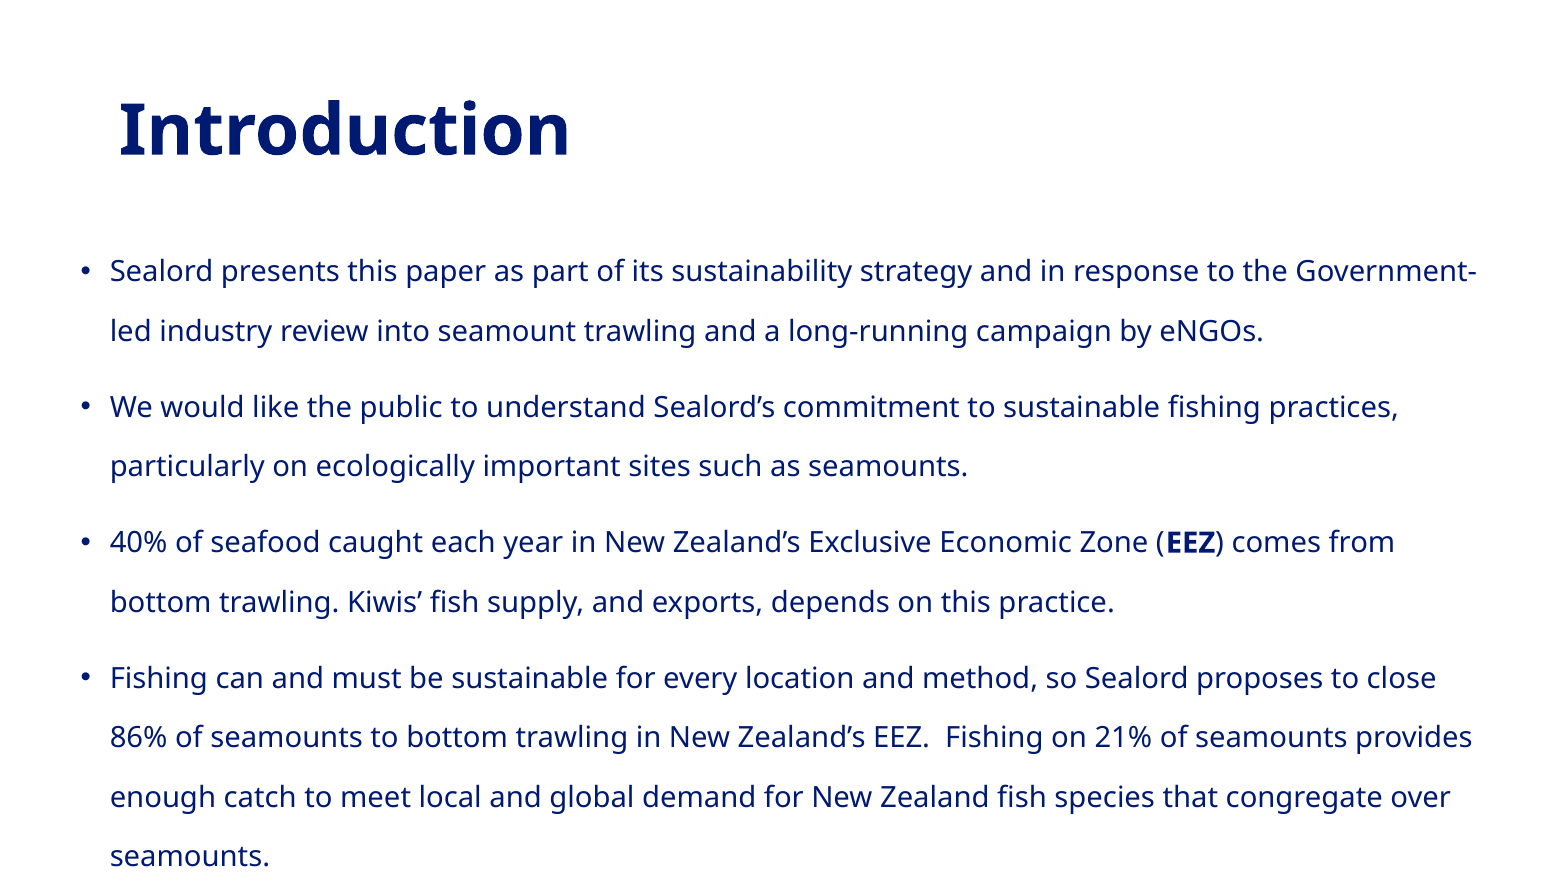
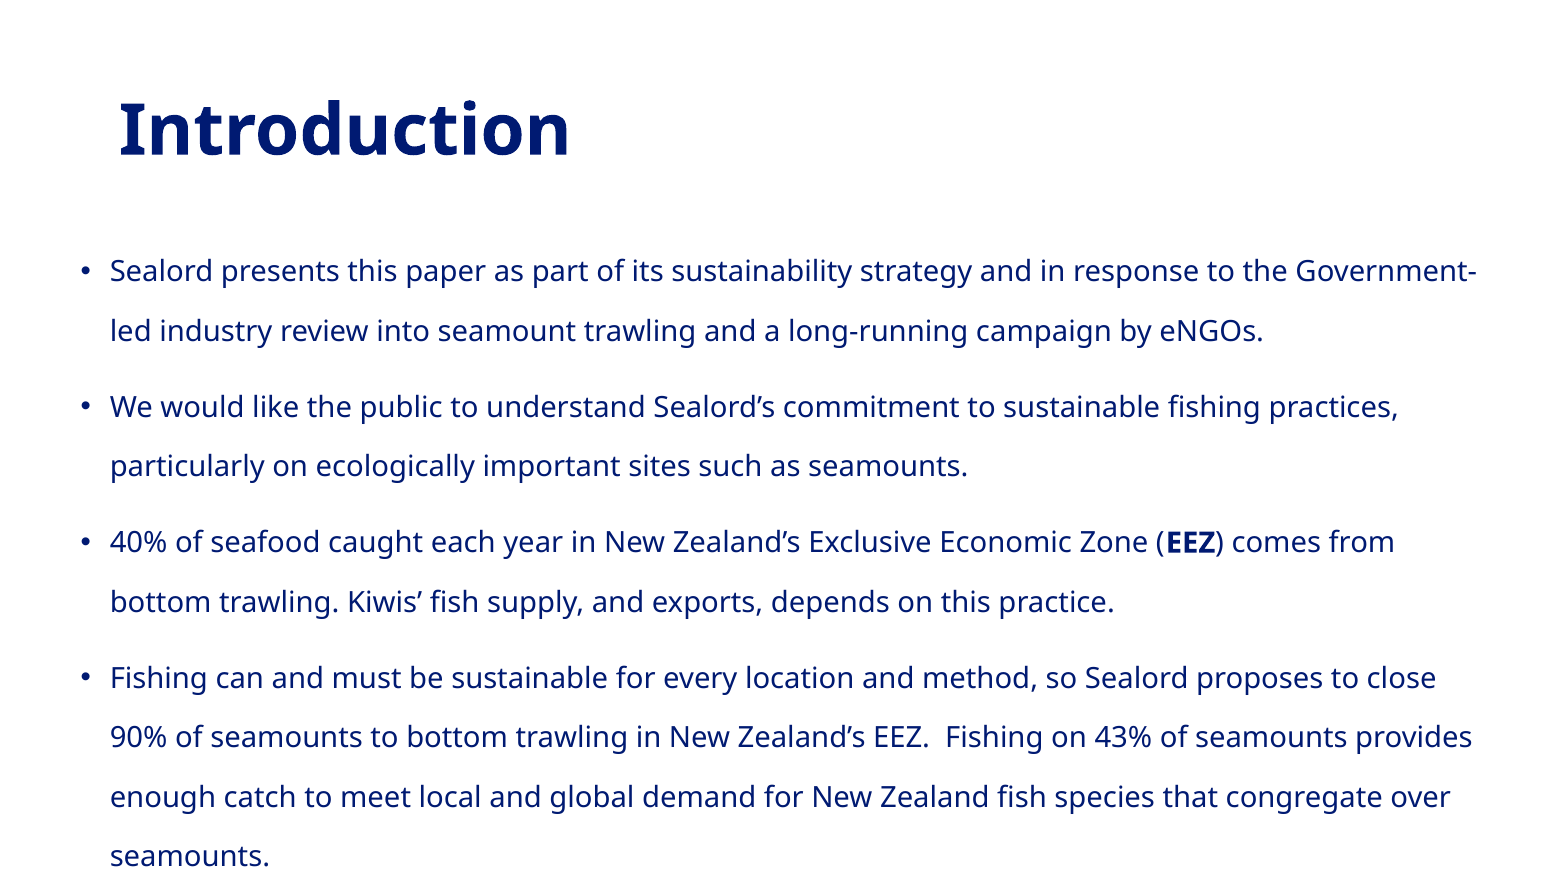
86%: 86% -> 90% (139, 738)
21%: 21% -> 43% (1123, 738)
